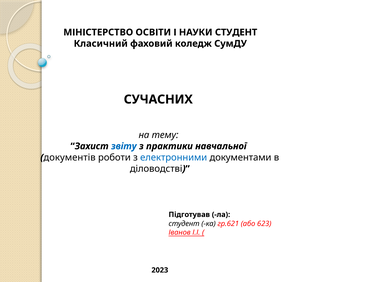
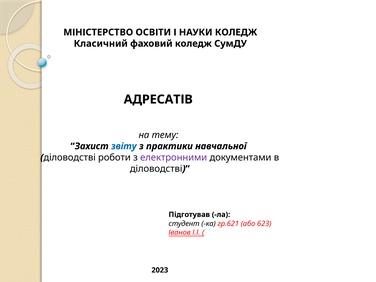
НАУКИ СТУДЕНТ: СТУДЕНТ -> КОЛЕДЖ (236, 32)
СУЧАСНИХ: СУЧАСНИХ -> АДРЕСАТІВ (158, 99)
документів: документів -> діловодстві (70, 157)
електронними colour: blue -> purple (174, 157)
